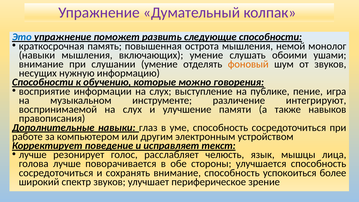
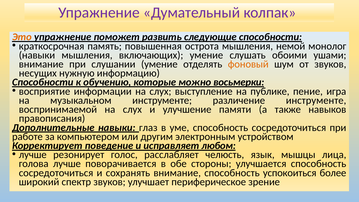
Это colour: blue -> orange (22, 37)
говорения: говорения -> восьмерки (239, 82)
различение интегрируют: интегрируют -> инструменте (316, 100)
текст: текст -> любом (219, 146)
